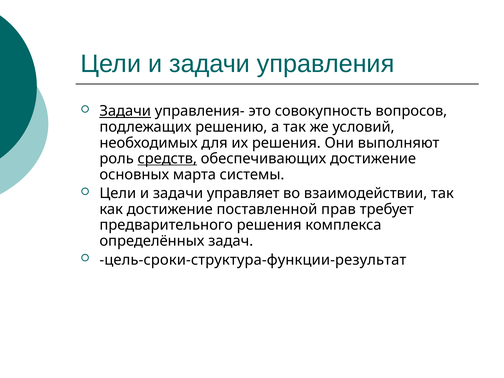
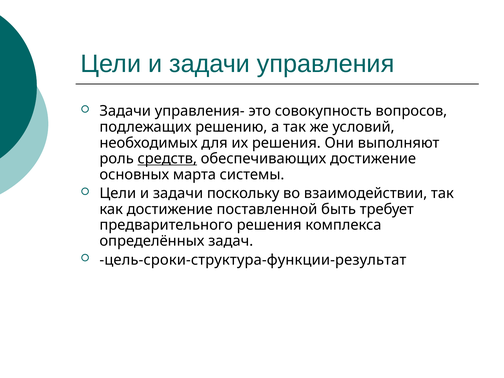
Задачи underline: present -> none (125, 111)
управляет: управляет -> поскольку (243, 193)
прав: прав -> быть (339, 209)
